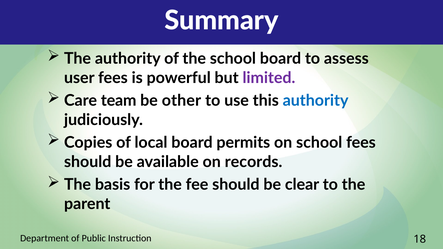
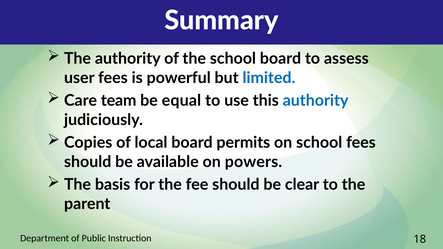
limited colour: purple -> blue (269, 78)
other: other -> equal (181, 101)
records: records -> powers (253, 162)
